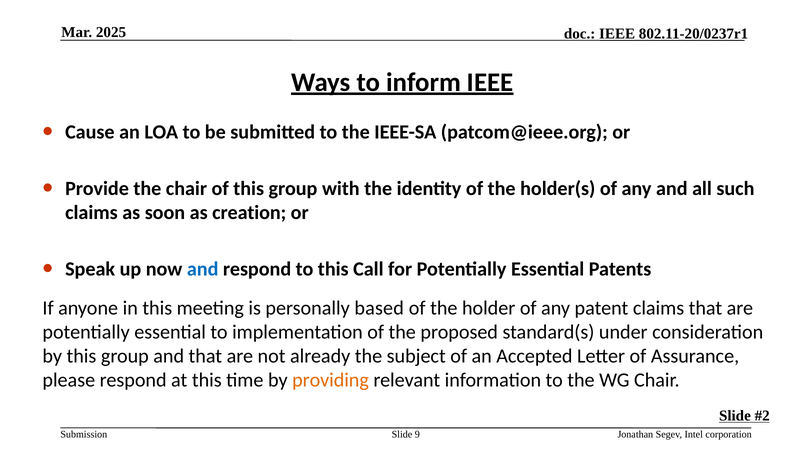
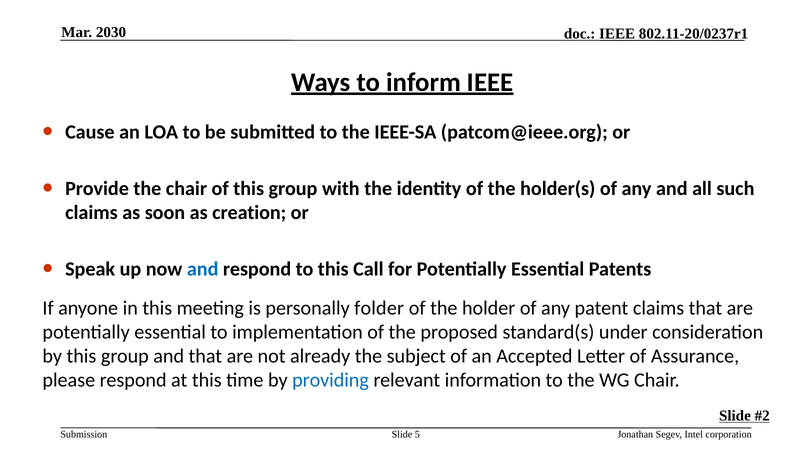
2025: 2025 -> 2030 (111, 32)
based: based -> folder (379, 308)
providing colour: orange -> blue (331, 380)
9: 9 -> 5 (417, 434)
